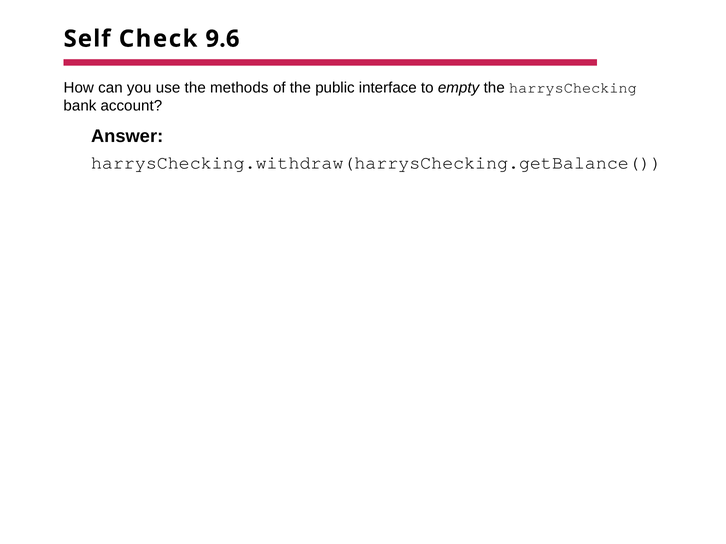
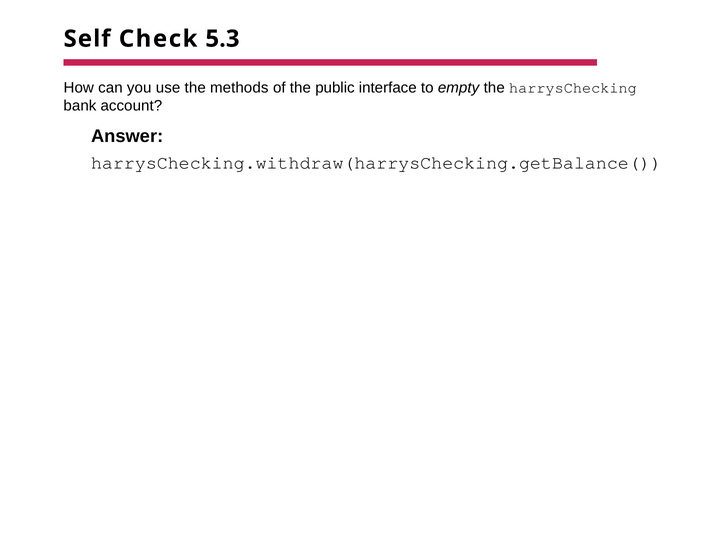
9.6: 9.6 -> 5.3 (222, 39)
